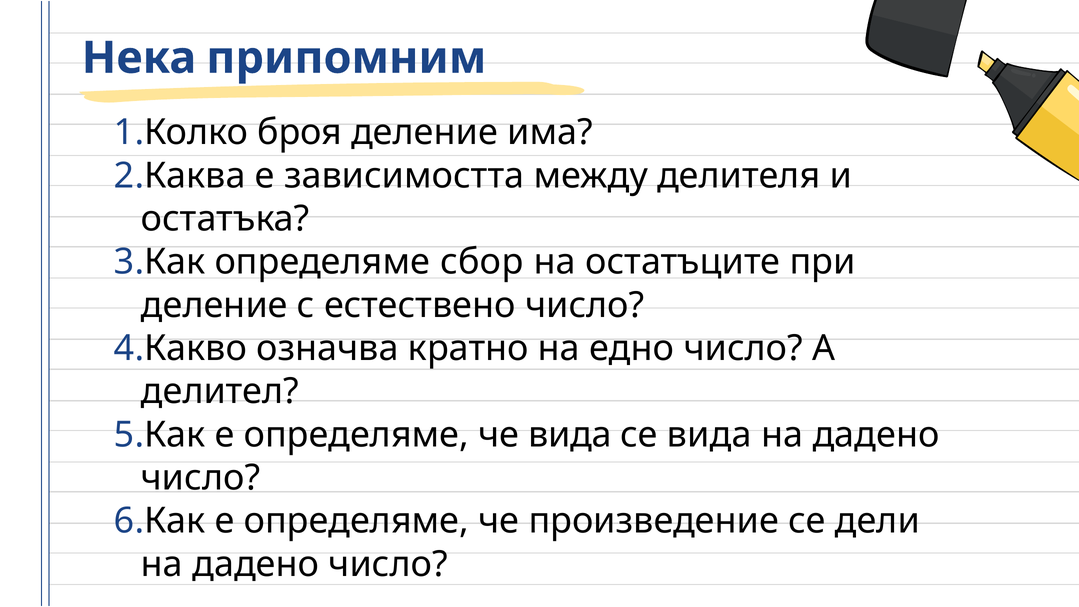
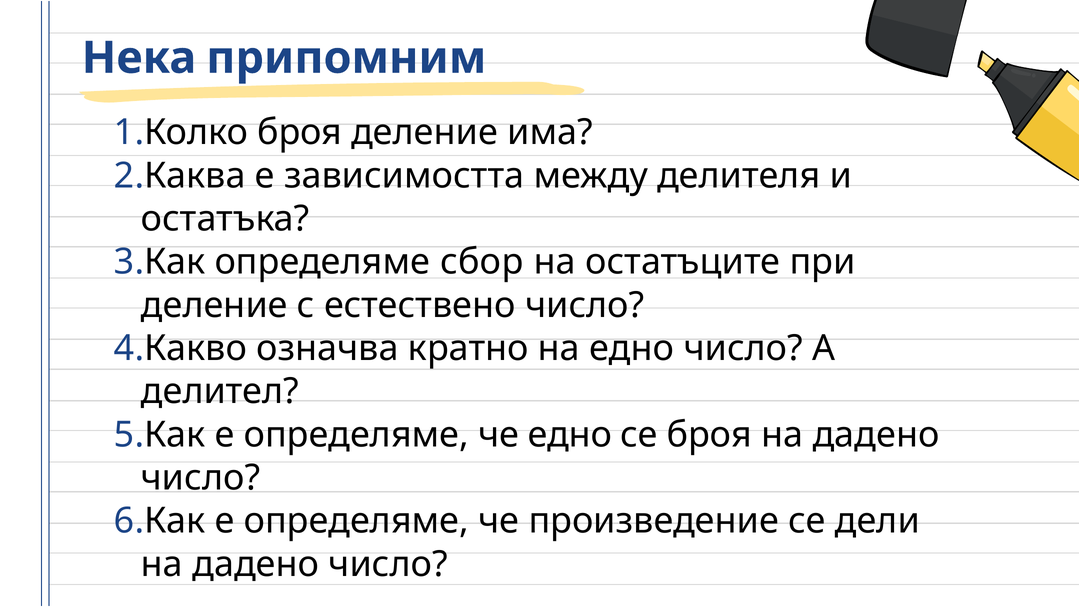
че вида: вида -> едно (570, 435)
се вида: вида -> броя (709, 435)
